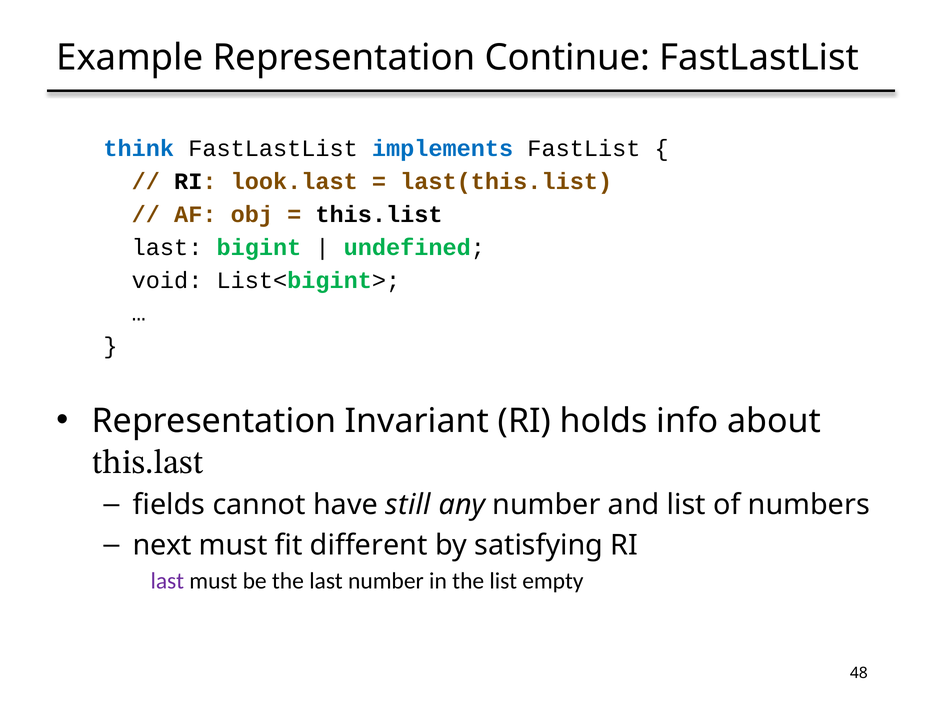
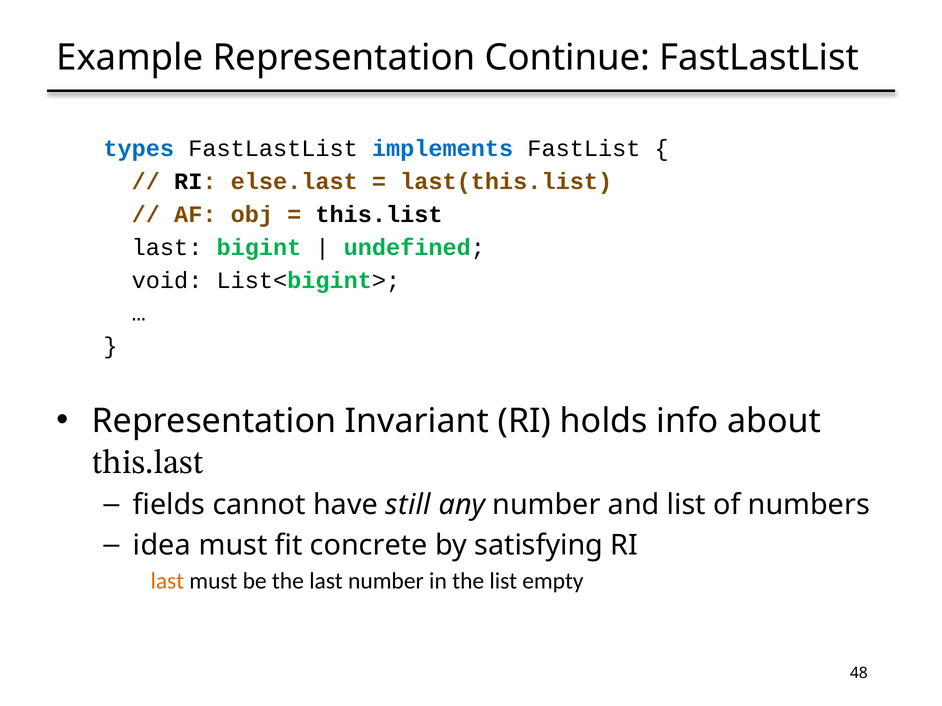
think: think -> types (139, 149)
look.last: look.last -> else.last (294, 182)
next: next -> idea (162, 546)
different: different -> concrete (369, 546)
last colour: purple -> orange (167, 581)
